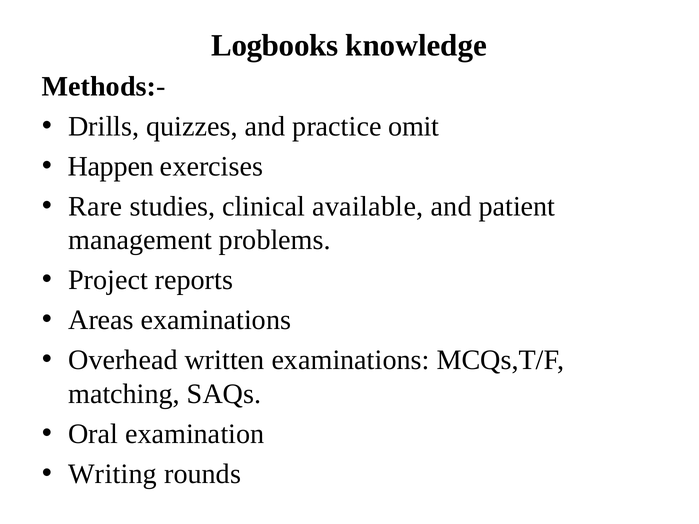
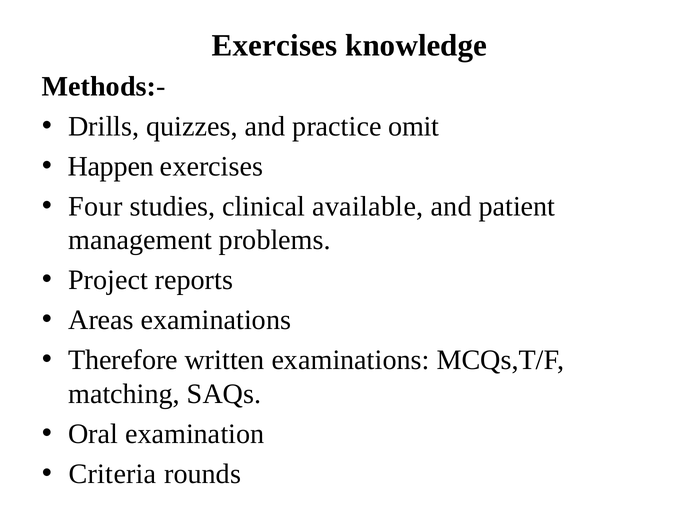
Logbooks: Logbooks -> Exercises (275, 45)
Rare: Rare -> Four (95, 206)
Overhead: Overhead -> Therefore (123, 360)
Writing: Writing -> Criteria (113, 474)
